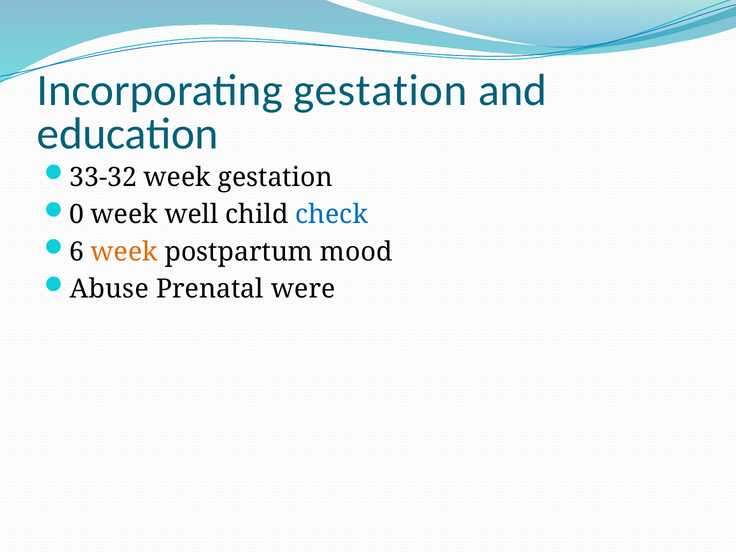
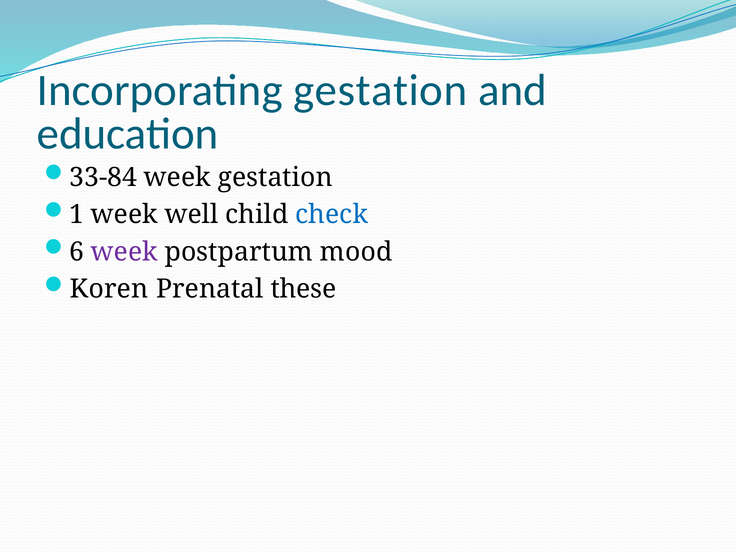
33-32: 33-32 -> 33-84 (103, 177)
0: 0 -> 1 (77, 215)
week colour: orange -> purple (124, 252)
Abuse: Abuse -> Koren (109, 289)
were: were -> these (304, 289)
